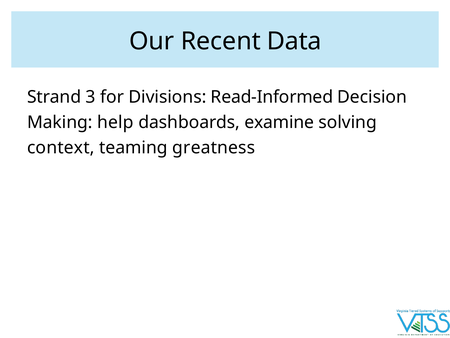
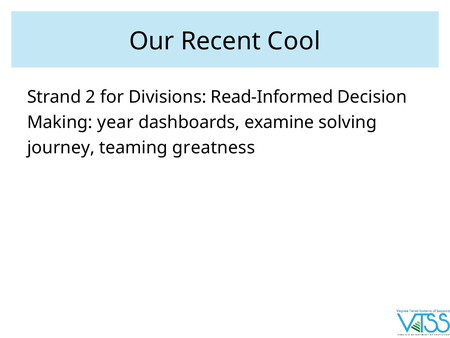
Data: Data -> Cool (294, 41)
3: 3 -> 2 (91, 97)
help: help -> year (115, 122)
context: context -> journey (61, 147)
